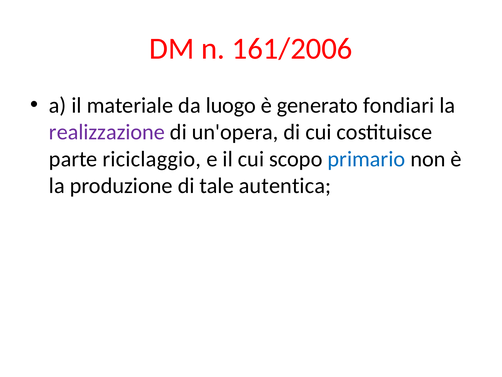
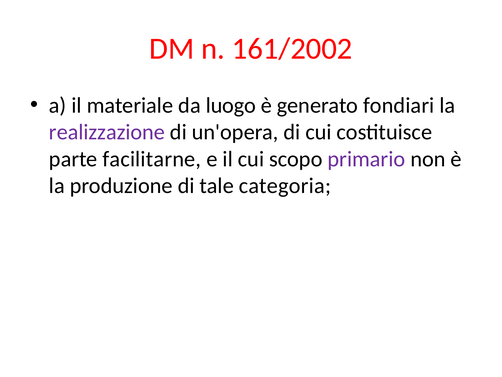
161/2006: 161/2006 -> 161/2002 (292, 49)
riciclaggio: riciclaggio -> facilitarne (152, 159)
primario colour: blue -> purple (366, 159)
autentica: autentica -> categoria (285, 186)
